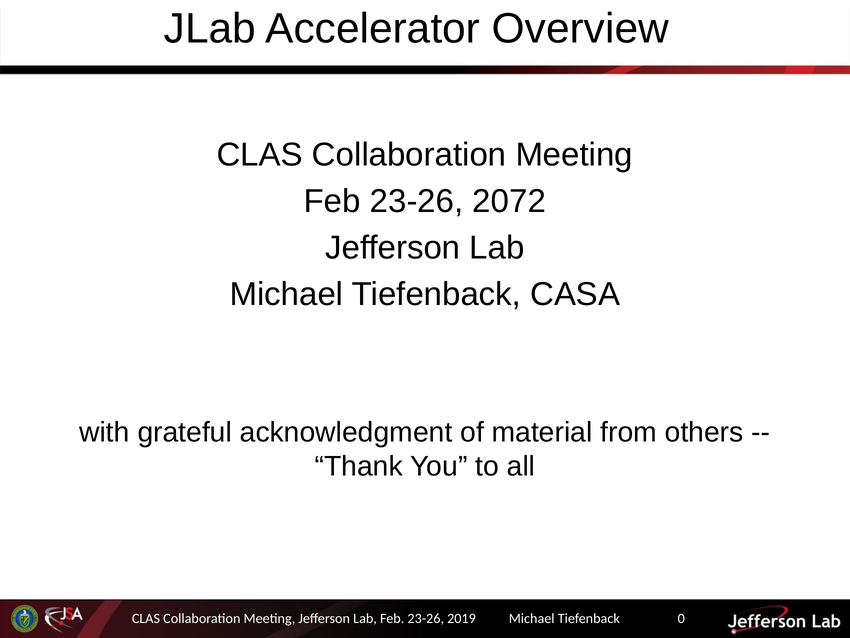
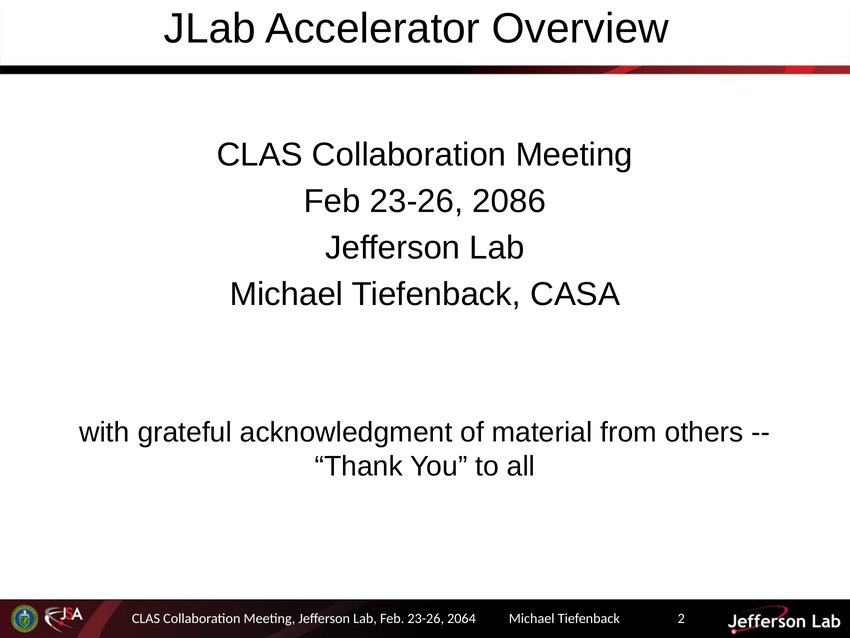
2072: 2072 -> 2086 (509, 201)
2019: 2019 -> 2064 (461, 618)
0: 0 -> 2 (681, 618)
